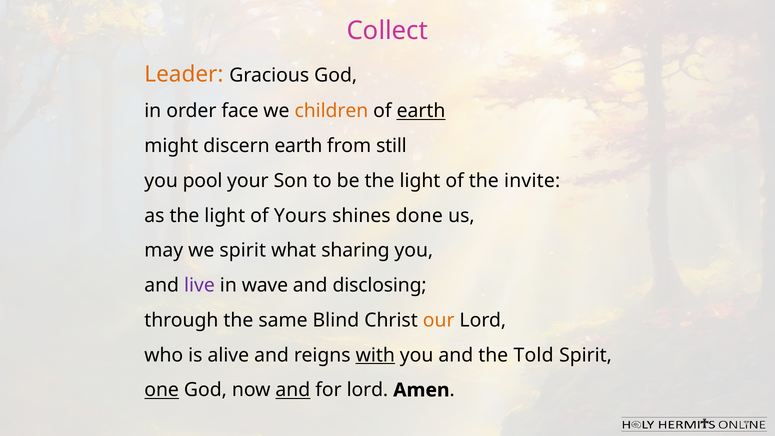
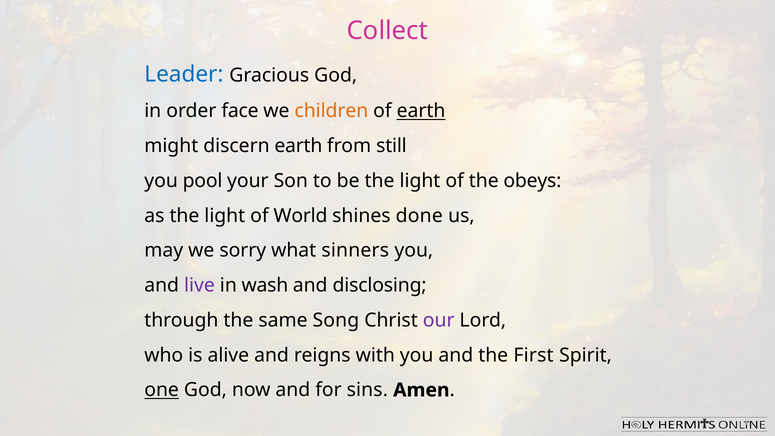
Leader colour: orange -> blue (184, 74)
invite: invite -> obeys (532, 181)
Yours: Yours -> World (301, 216)
we spirit: spirit -> sorry (243, 251)
sharing: sharing -> sinners (355, 251)
wave: wave -> wash (265, 285)
Blind: Blind -> Song (336, 320)
our colour: orange -> purple (439, 320)
with underline: present -> none (375, 355)
Told: Told -> First (534, 355)
and underline: present -> none (293, 390)
for lord: lord -> sins (367, 390)
